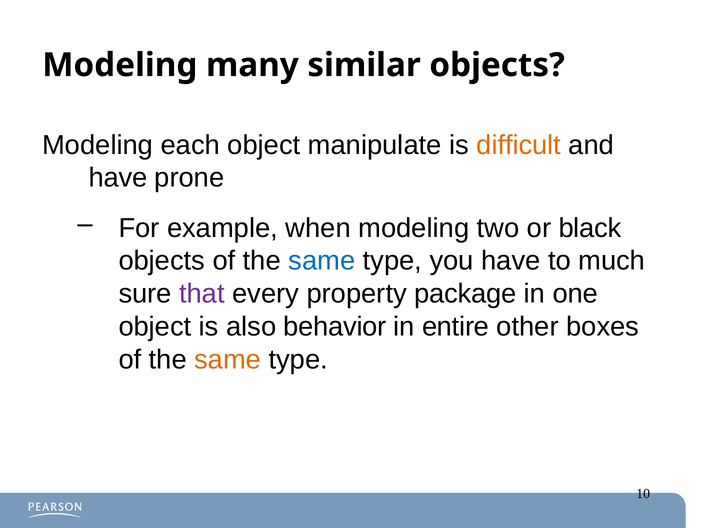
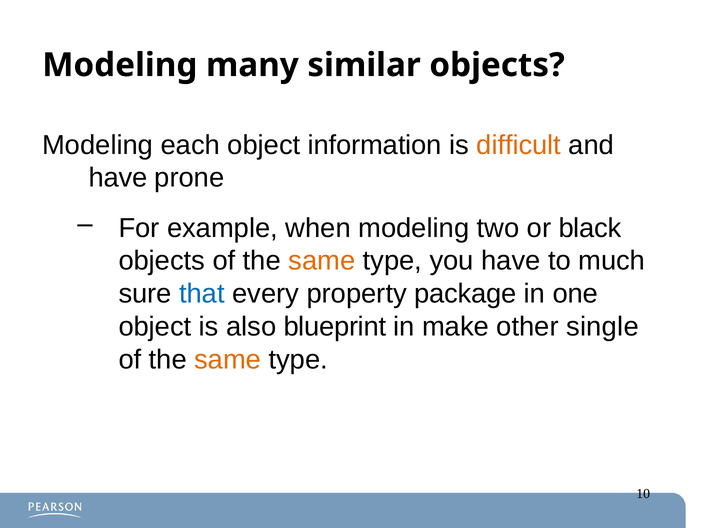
manipulate: manipulate -> information (375, 145)
same colour: blue -> orange (322, 261)
that colour: purple -> blue (202, 294)
behavior: behavior -> blueprint (335, 327)
entire: entire -> make (455, 327)
boxes: boxes -> single (603, 327)
